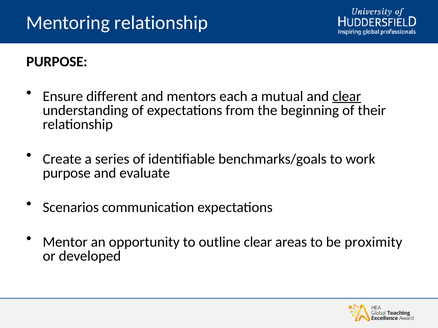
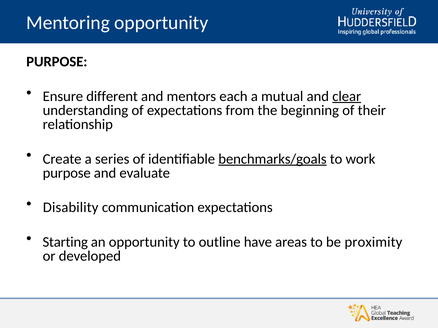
Mentoring relationship: relationship -> opportunity (161, 23)
benchmarks/goals underline: none -> present (272, 159)
Scenarios: Scenarios -> Disability (71, 208)
Mentor: Mentor -> Starting (65, 242)
outline clear: clear -> have (258, 242)
